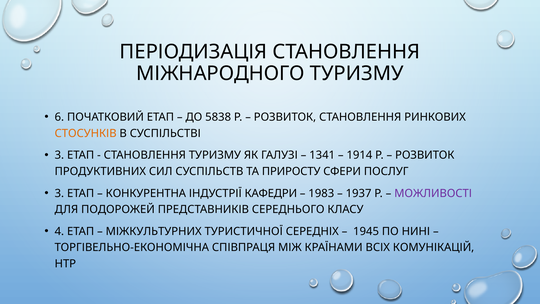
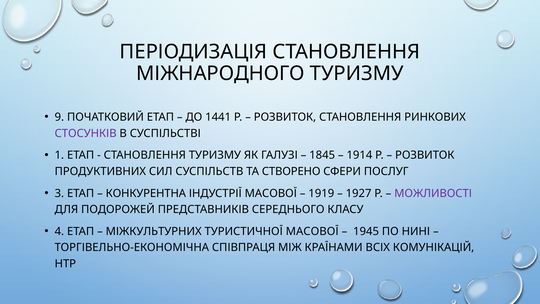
6: 6 -> 9 (59, 117)
5838: 5838 -> 1441 (218, 117)
СТОСУНКІВ colour: orange -> purple (86, 133)
3: 3 -> 1 (59, 155)
1341: 1341 -> 1845 (322, 155)
ПРИРОСТУ: ПРИРОСТУ -> СТВОРЕНО (291, 171)
ІНДУСТРІЇ КАФЕДРИ: КАФЕДРИ -> МАСОВОЇ (271, 193)
1983: 1983 -> 1919 (321, 193)
1937: 1937 -> 1927 (359, 193)
ТУРИСТИЧНОЇ СЕРЕДНІХ: СЕРЕДНІХ -> МАСОВОЇ (312, 231)
